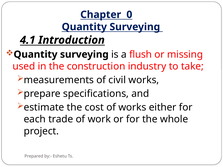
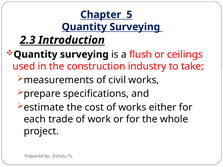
0: 0 -> 5 (129, 15)
4.1: 4.1 -> 2.3 (28, 40)
missing: missing -> ceilings (185, 55)
